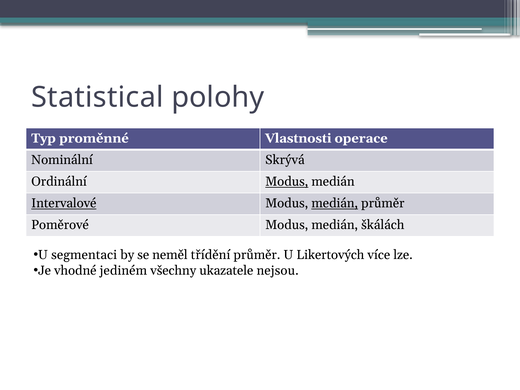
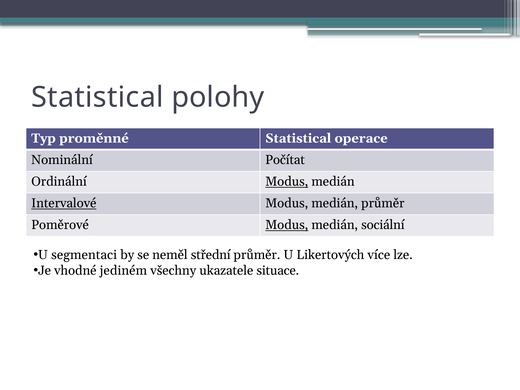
proměnné Vlastnosti: Vlastnosti -> Statistical (298, 138)
Skrývá: Skrývá -> Počítat (285, 160)
medián underline: present -> none (335, 203)
Modus underline: none -> present (287, 225)
škálách: škálách -> sociální (383, 225)
třídění: třídění -> střední (211, 255)
nejsou: nejsou -> situace (278, 271)
